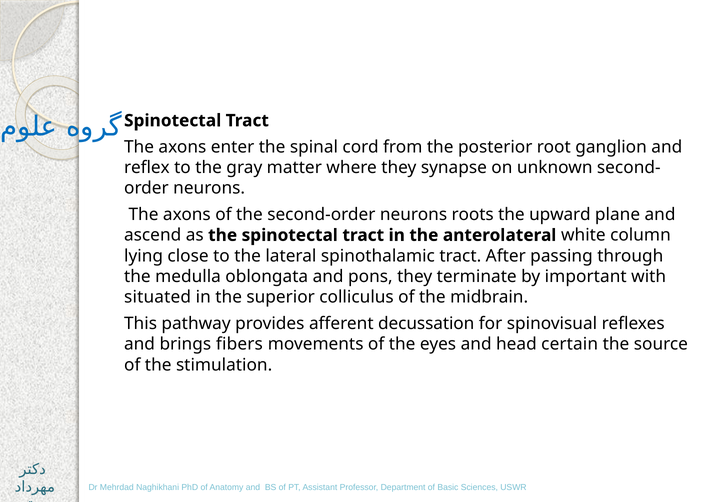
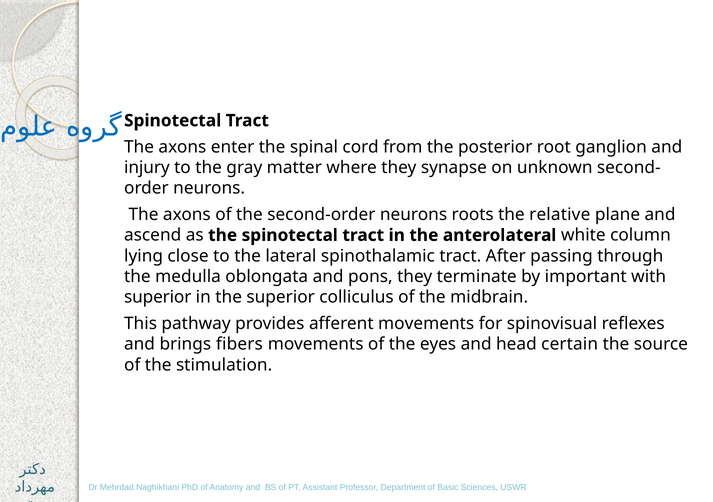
reflex: reflex -> injury (147, 168)
upward: upward -> relative (560, 215)
situated: situated -> superior (158, 297)
afferent decussation: decussation -> movements (426, 324)
